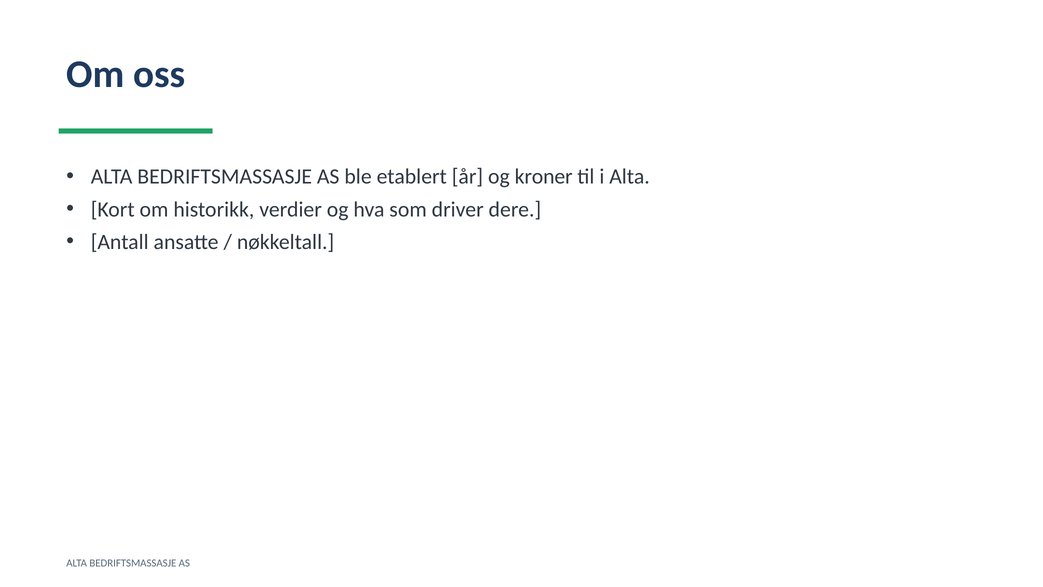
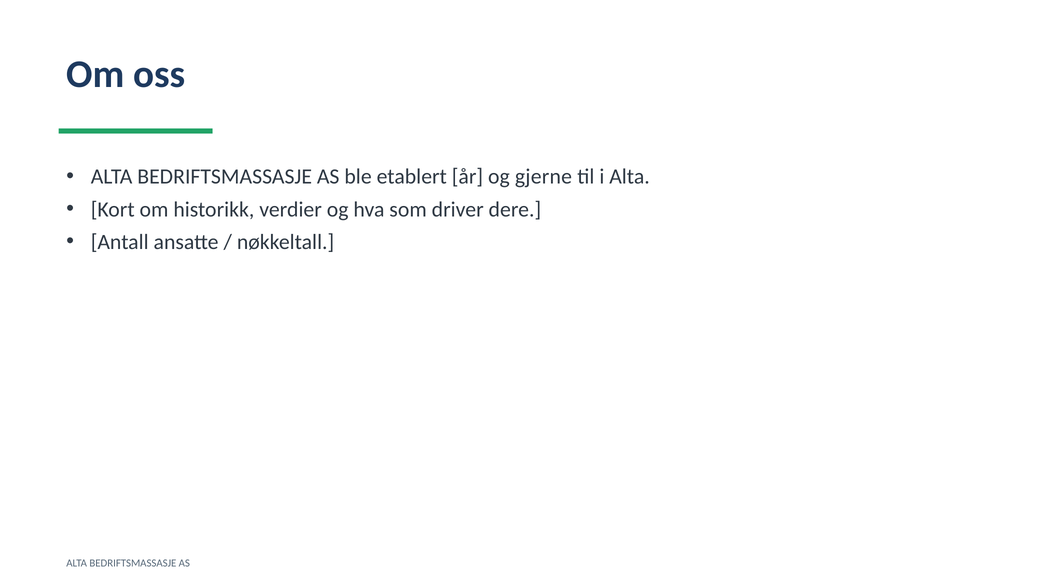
kroner: kroner -> gjerne (543, 177)
